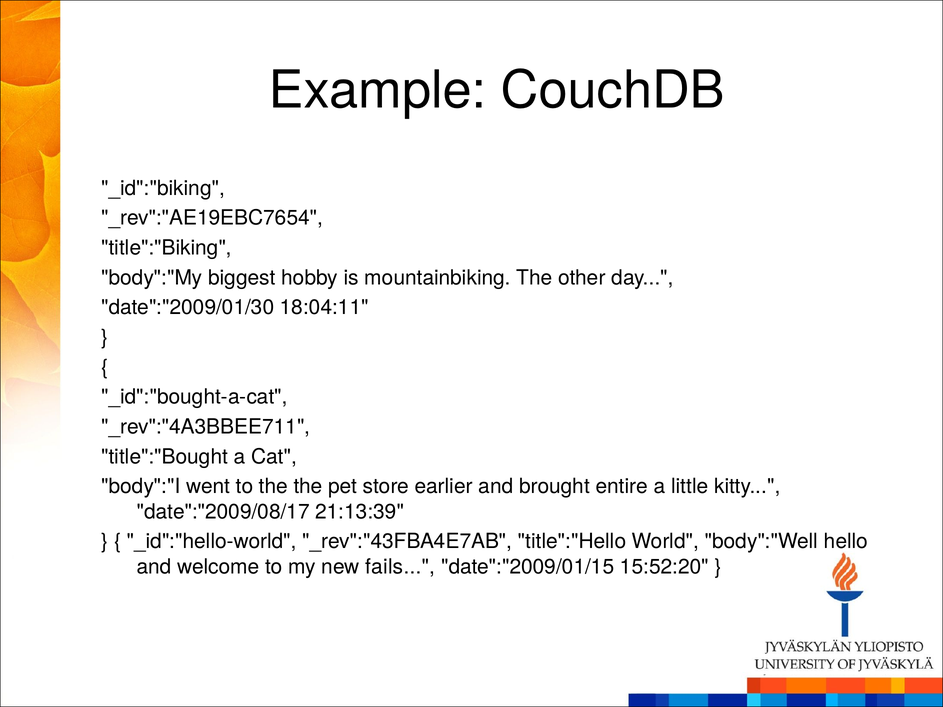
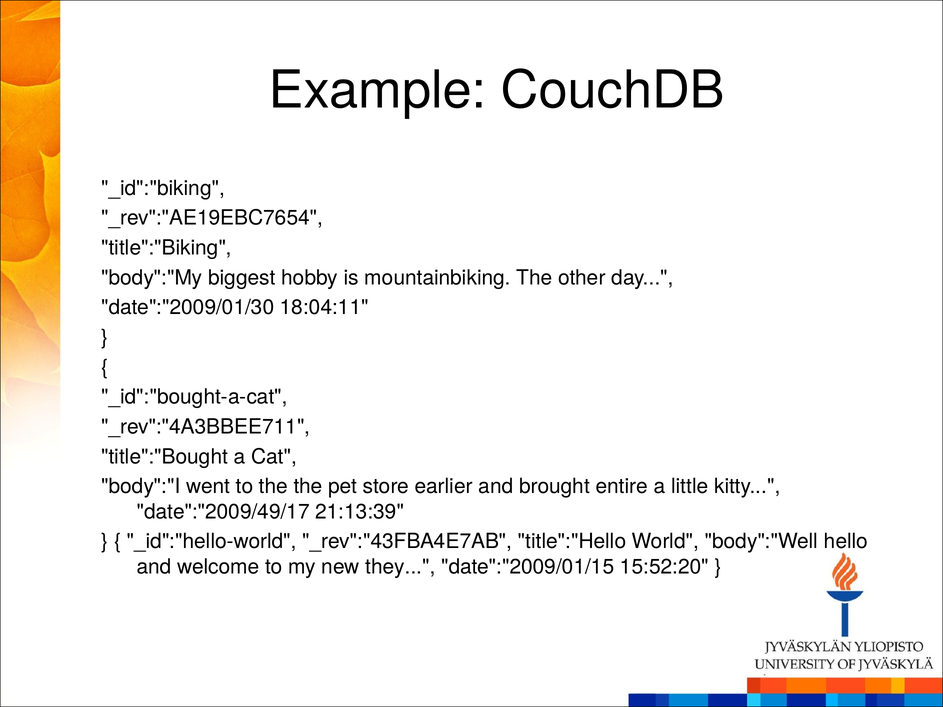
date":"2009/08/17: date":"2009/08/17 -> date":"2009/49/17 (223, 512)
fails: fails -> they (400, 567)
